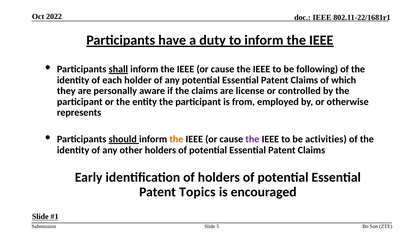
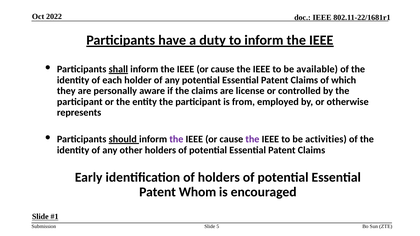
following: following -> available (317, 69)
the colour: orange -> purple (176, 139)
Topics: Topics -> Whom (197, 192)
